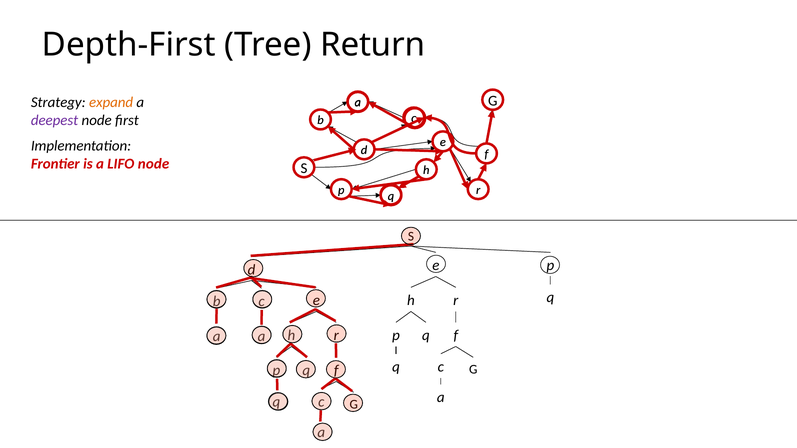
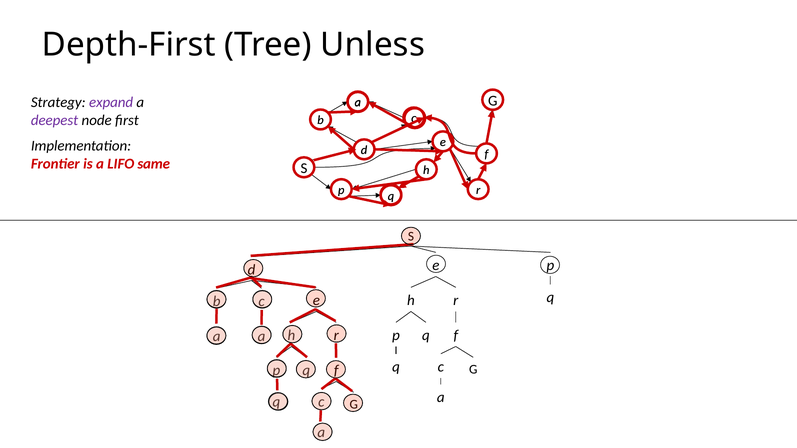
Return: Return -> Unless (372, 45)
expand colour: orange -> purple (111, 103)
LIFO node: node -> same (154, 164)
